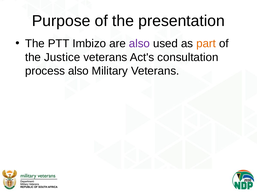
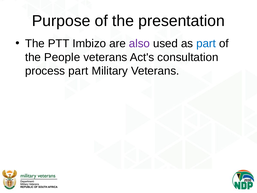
part colour: orange -> blue (206, 43)
Justice: Justice -> People (62, 57)
process also: also -> part (78, 71)
